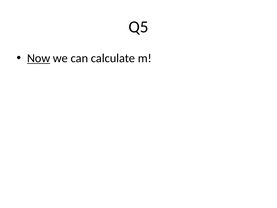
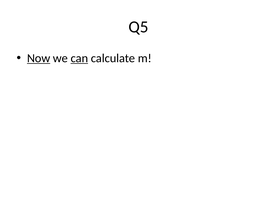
can underline: none -> present (79, 58)
